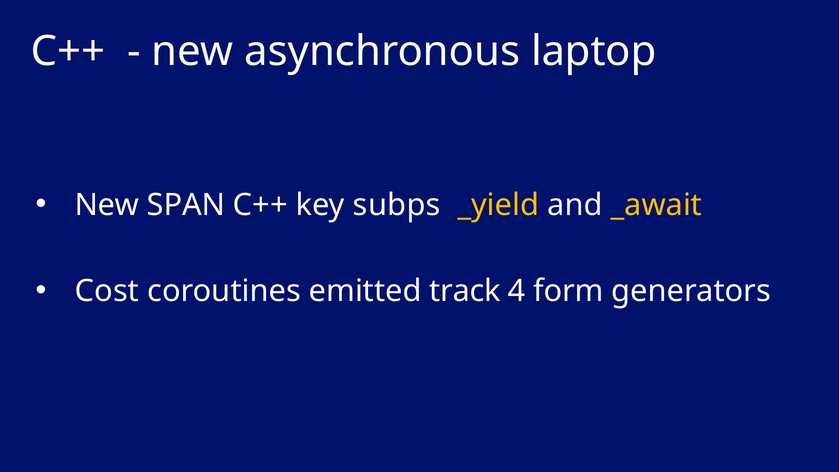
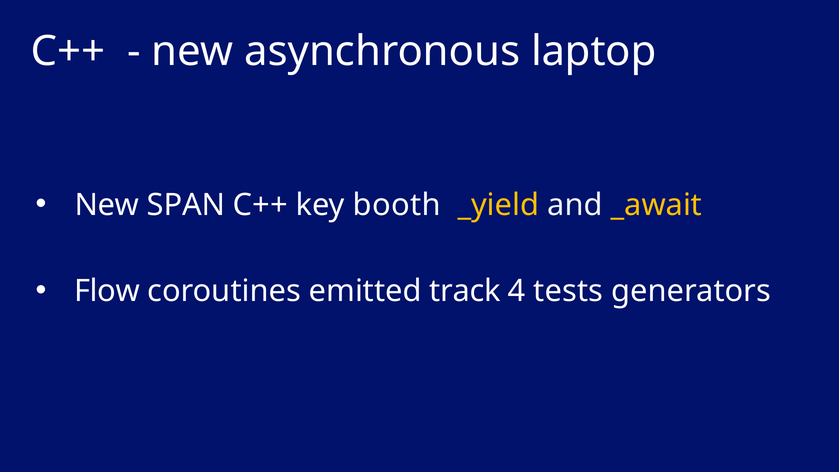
subps: subps -> booth (397, 205)
Cost: Cost -> Flow (107, 291)
form: form -> tests (568, 291)
